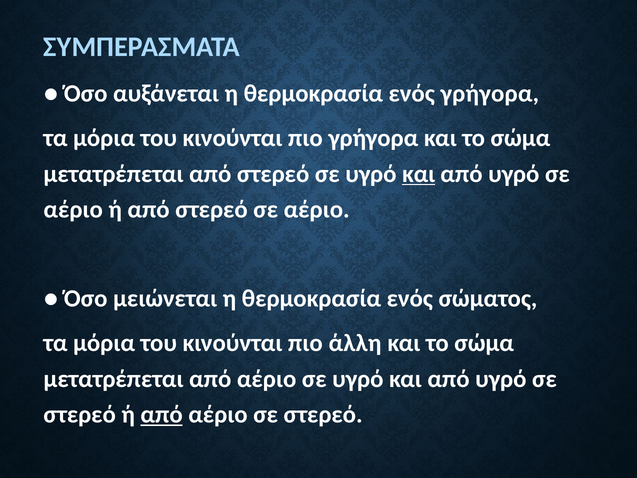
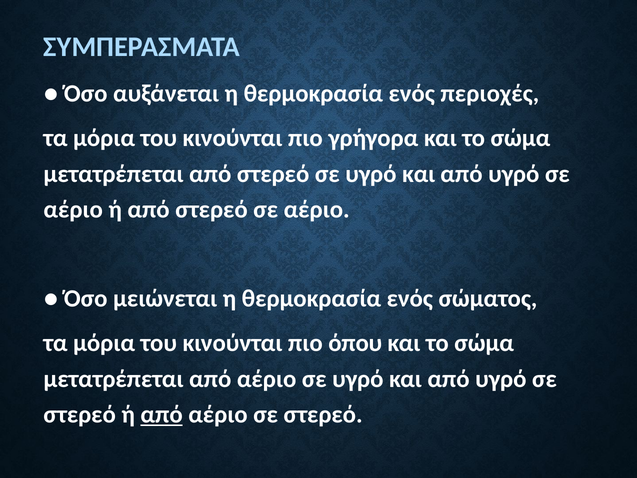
ενός γρήγορα: γρήγορα -> περιοχές (490, 94)
και underline: present -> none (419, 174)
άλλη: άλλη -> όπου (355, 343)
